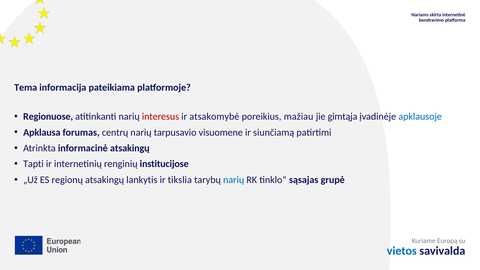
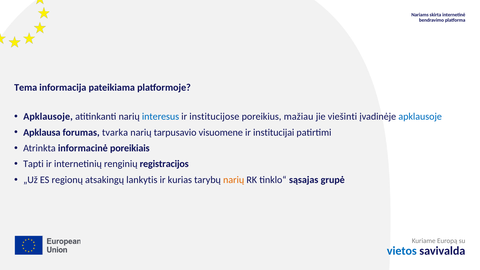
Regionuose: Regionuose -> Apklausoje (48, 117)
interesus colour: red -> blue (161, 117)
atsakomybė: atsakomybė -> institucijose (214, 117)
gimtąja: gimtąja -> viešinti (342, 117)
centrų: centrų -> tvarka (115, 132)
siunčiamą: siunčiamą -> institucijai (274, 132)
informacinė atsakingų: atsakingų -> poreikiais (130, 148)
institucijose: institucijose -> registracijos (164, 164)
tikslia: tikslia -> kurias (180, 180)
narių colour: blue -> orange (234, 180)
